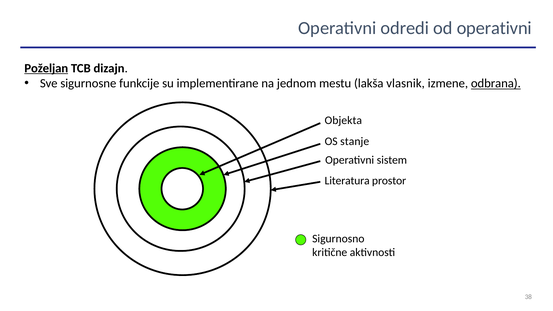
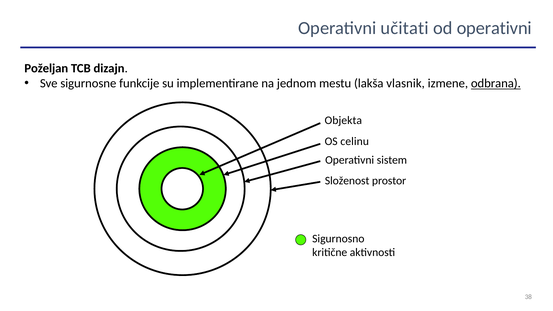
odredi: odredi -> učitati (405, 28)
Poželjan underline: present -> none (46, 68)
stanje: stanje -> celinu (355, 141)
Literatura: Literatura -> Složenost (347, 181)
